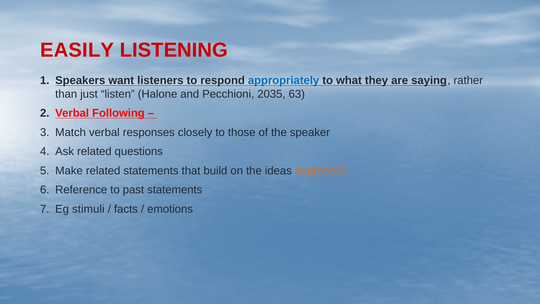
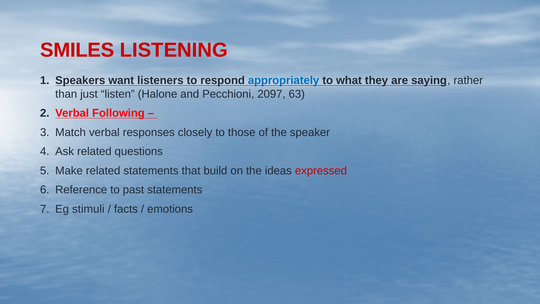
EASILY: EASILY -> SMILES (77, 50)
2035: 2035 -> 2097 (271, 94)
expressed colour: orange -> red (321, 171)
